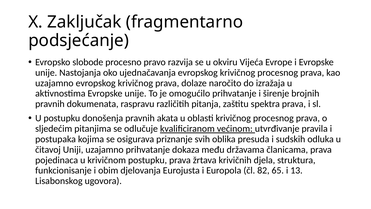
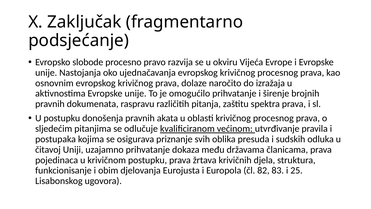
uzajamno: uzajamno -> osnovnim (54, 83)
65: 65 -> 83 (278, 170)
13: 13 -> 25 (297, 170)
